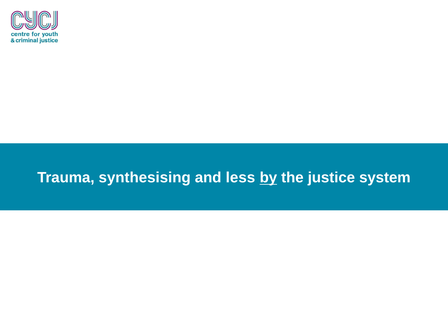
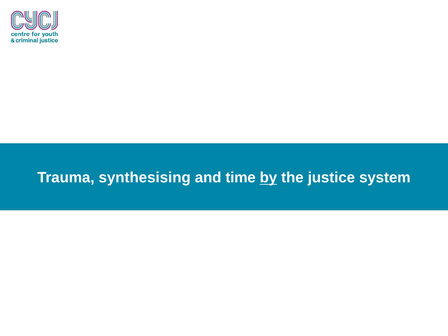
less: less -> time (241, 178)
